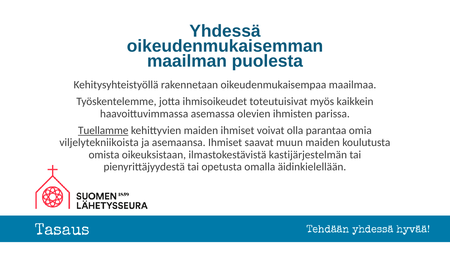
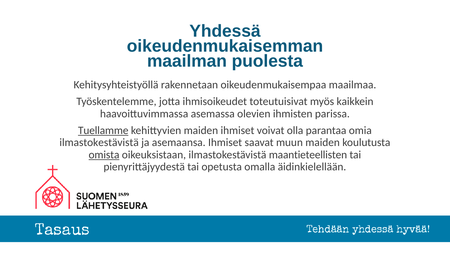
viljelytekniikoista: viljelytekniikoista -> ilmastokestävistä (99, 143)
omista underline: none -> present (104, 155)
kastijärjestelmän: kastijärjestelmän -> maantieteellisten (308, 155)
